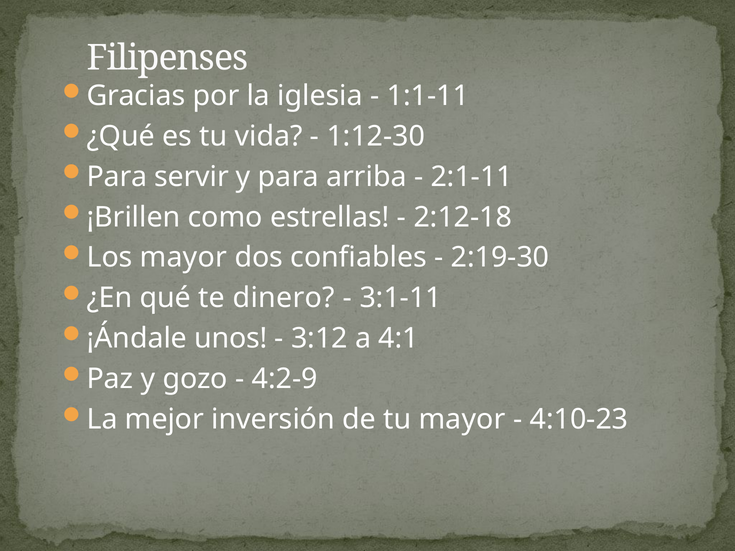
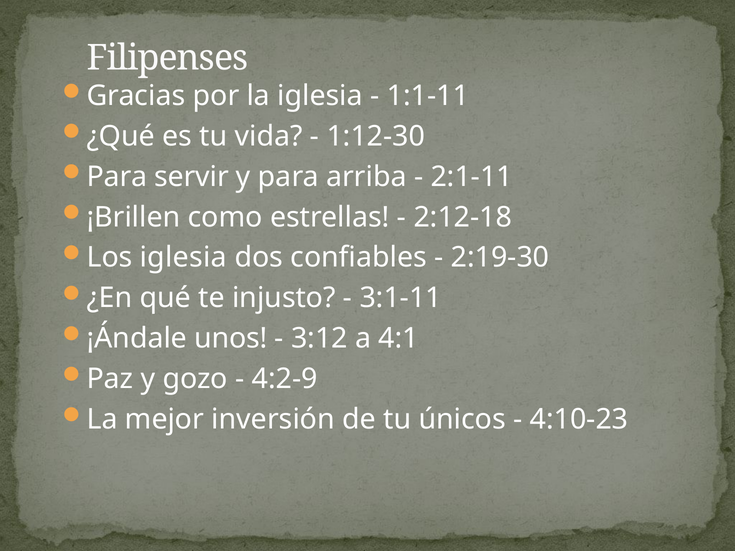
Los mayor: mayor -> iglesia (183, 258)
dinero: dinero -> injusto (284, 298)
tu mayor: mayor -> únicos (462, 419)
